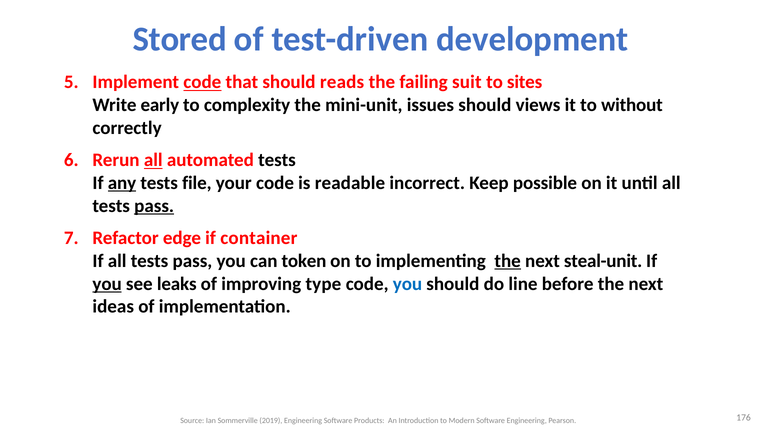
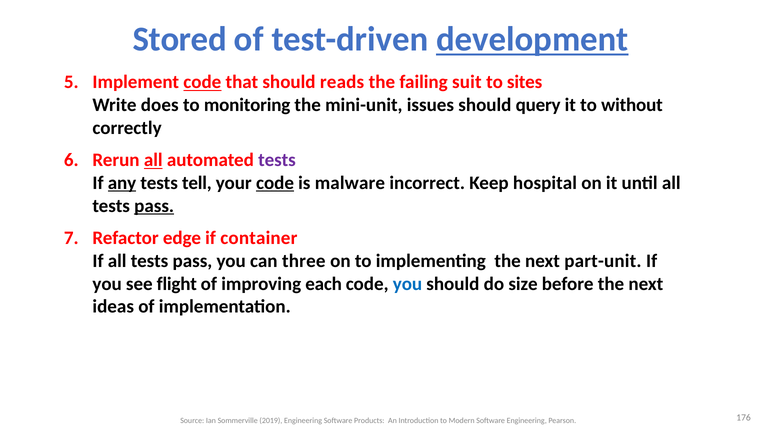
development underline: none -> present (532, 39)
early: early -> does (160, 105)
complexity: complexity -> monitoring (247, 105)
views: views -> query (538, 105)
tests colour: black -> purple (277, 160)
file: file -> tell (197, 183)
code underline: none -> present (275, 183)
readable: readable -> malware (350, 183)
possible: possible -> hospital (545, 183)
token: token -> three (304, 261)
the underline: present -> none (508, 261)
steal-unit: steal-unit -> part-unit (603, 261)
you underline: present -> none (107, 284)
leaks: leaks -> flight (177, 284)
type: type -> each (324, 284)
line: line -> size (523, 284)
